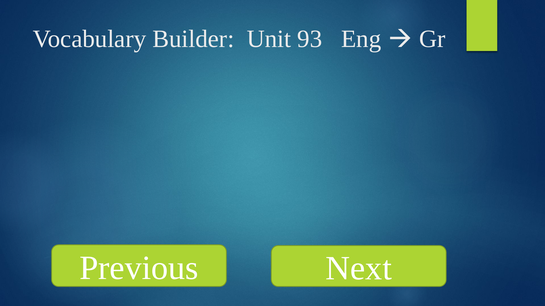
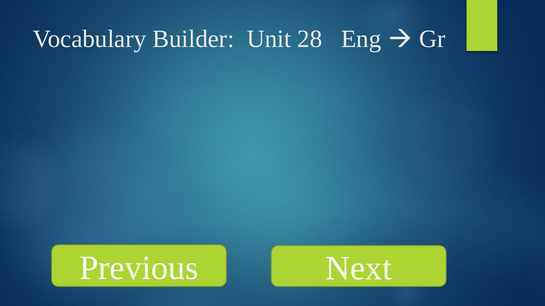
93: 93 -> 28 (310, 39)
